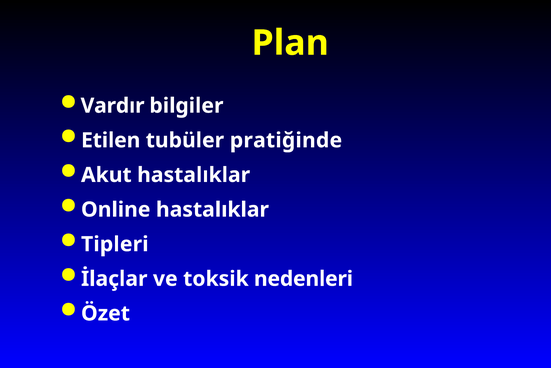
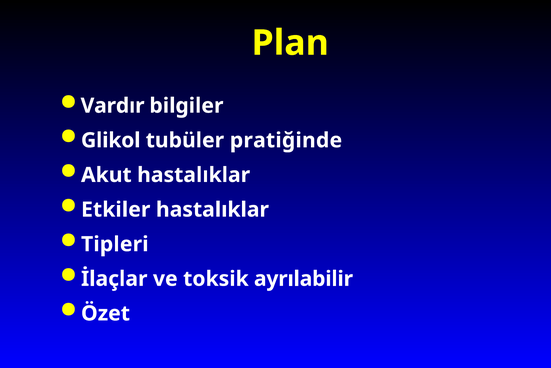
Etilen: Etilen -> Glikol (111, 141)
Online: Online -> Etkiler (116, 210)
nedenleri: nedenleri -> ayrılabilir (303, 279)
